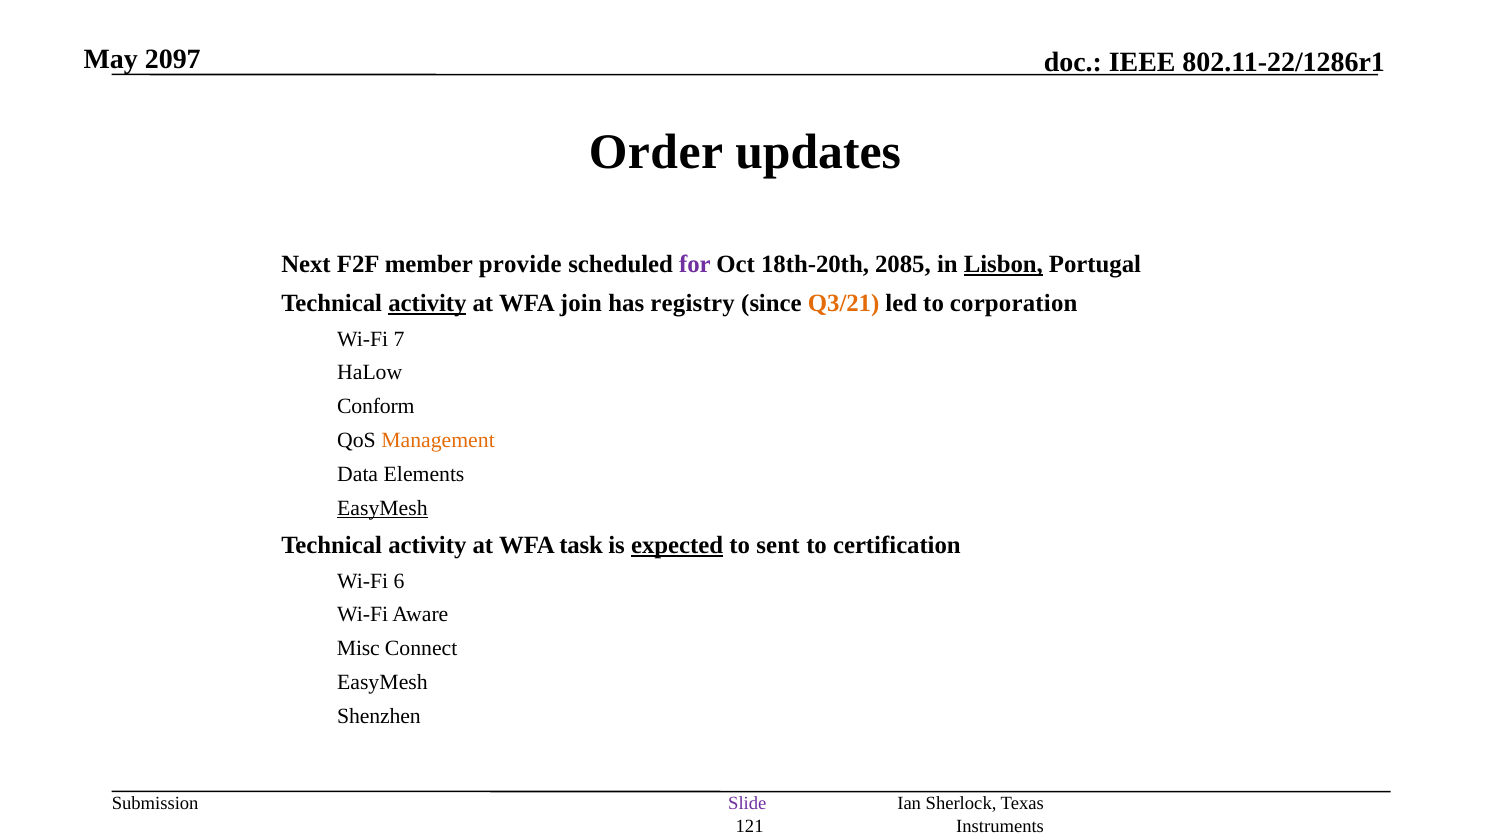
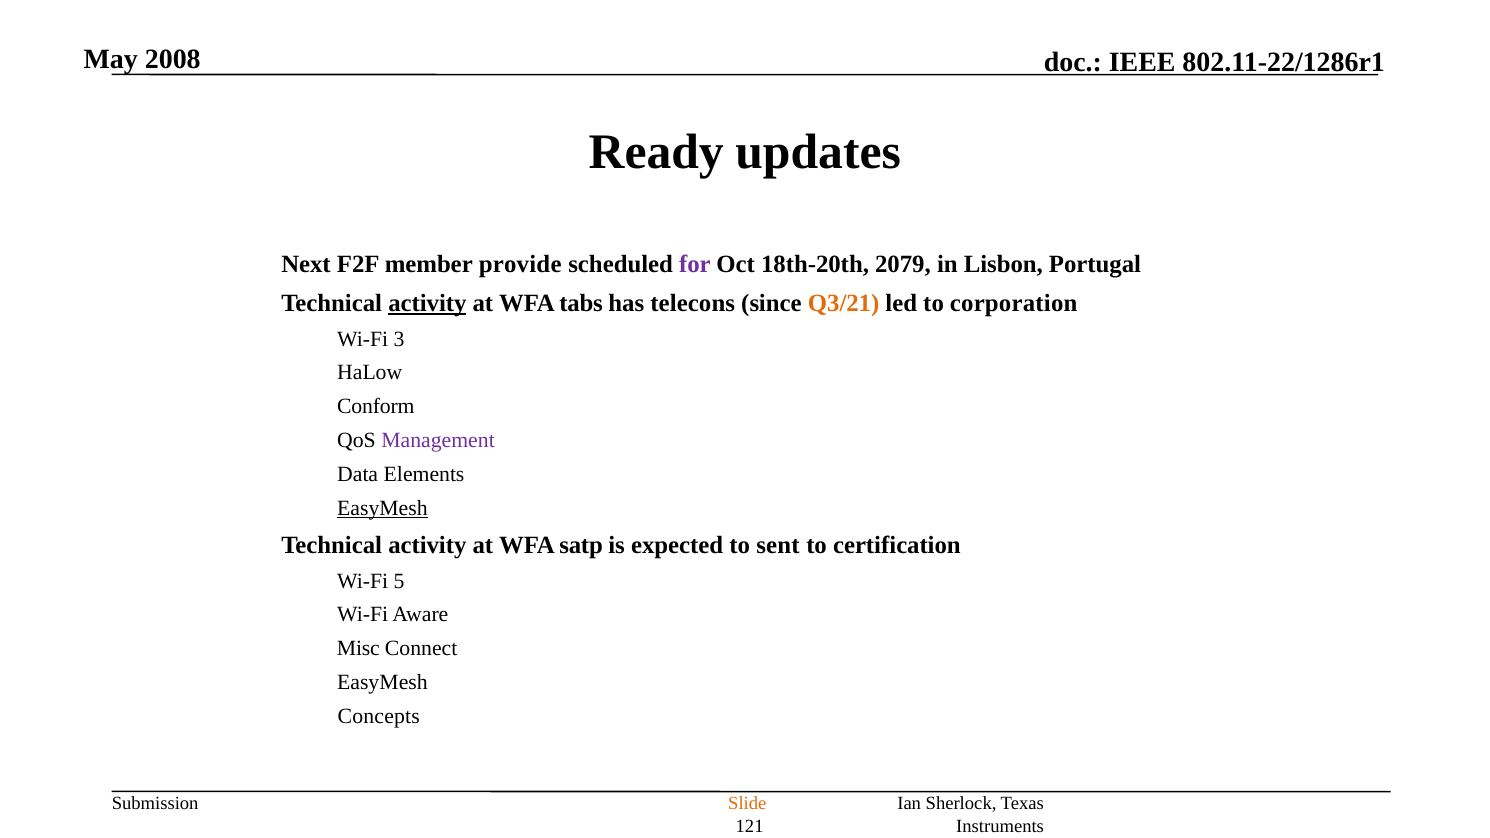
2097: 2097 -> 2008 (173, 60)
Order: Order -> Ready (656, 152)
2085: 2085 -> 2079 (903, 264)
Lisbon underline: present -> none (1003, 264)
join: join -> tabs (581, 303)
registry: registry -> telecons (693, 303)
7: 7 -> 3 (399, 339)
Management colour: orange -> purple (438, 440)
task: task -> satp (581, 546)
expected underline: present -> none (677, 546)
6: 6 -> 5 (399, 581)
Shenzhen: Shenzhen -> Concepts (379, 716)
Slide colour: purple -> orange (747, 804)
